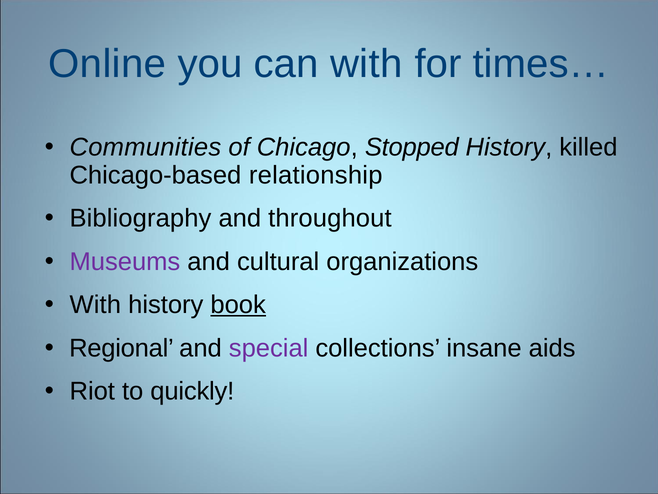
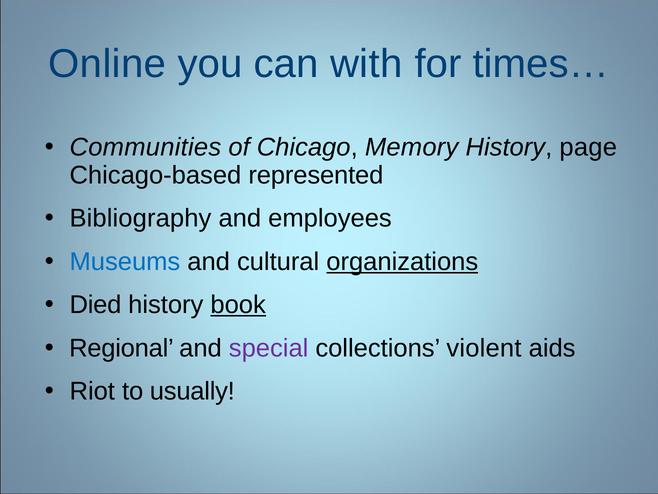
Stopped: Stopped -> Memory (412, 147)
killed: killed -> page (588, 147)
relationship: relationship -> represented (316, 175)
throughout: throughout -> employees (330, 218)
Museums colour: purple -> blue (125, 261)
organizations underline: none -> present (402, 261)
With: With -> Died (95, 305)
insane: insane -> violent (484, 348)
quickly: quickly -> usually (192, 391)
